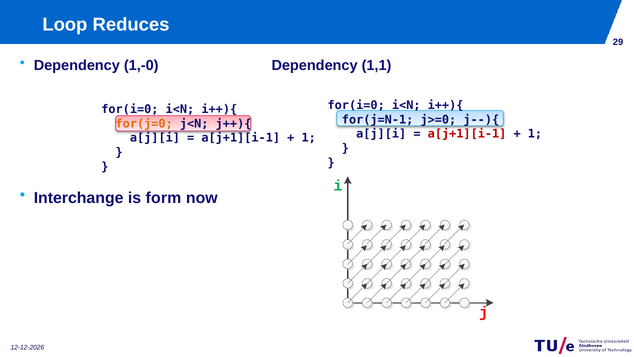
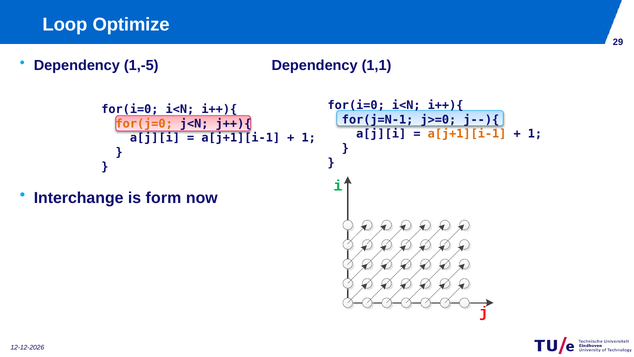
Reduces: Reduces -> Optimize (131, 25)
1,-0: 1,-0 -> 1,-5 (141, 65)
a[j+1][i-1 colour: red -> orange (467, 134)
